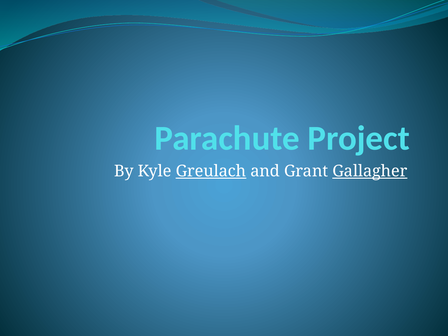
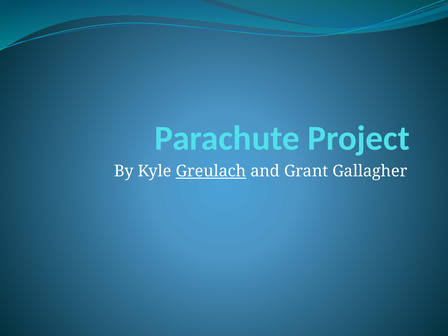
Gallagher underline: present -> none (370, 171)
